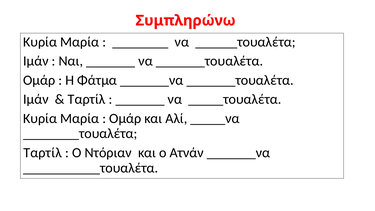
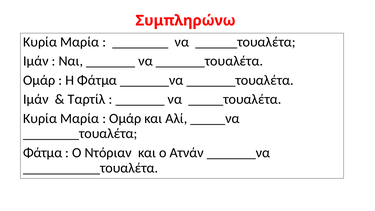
Ταρτίλ: Ταρτίλ -> Φάτμα (43, 153)
